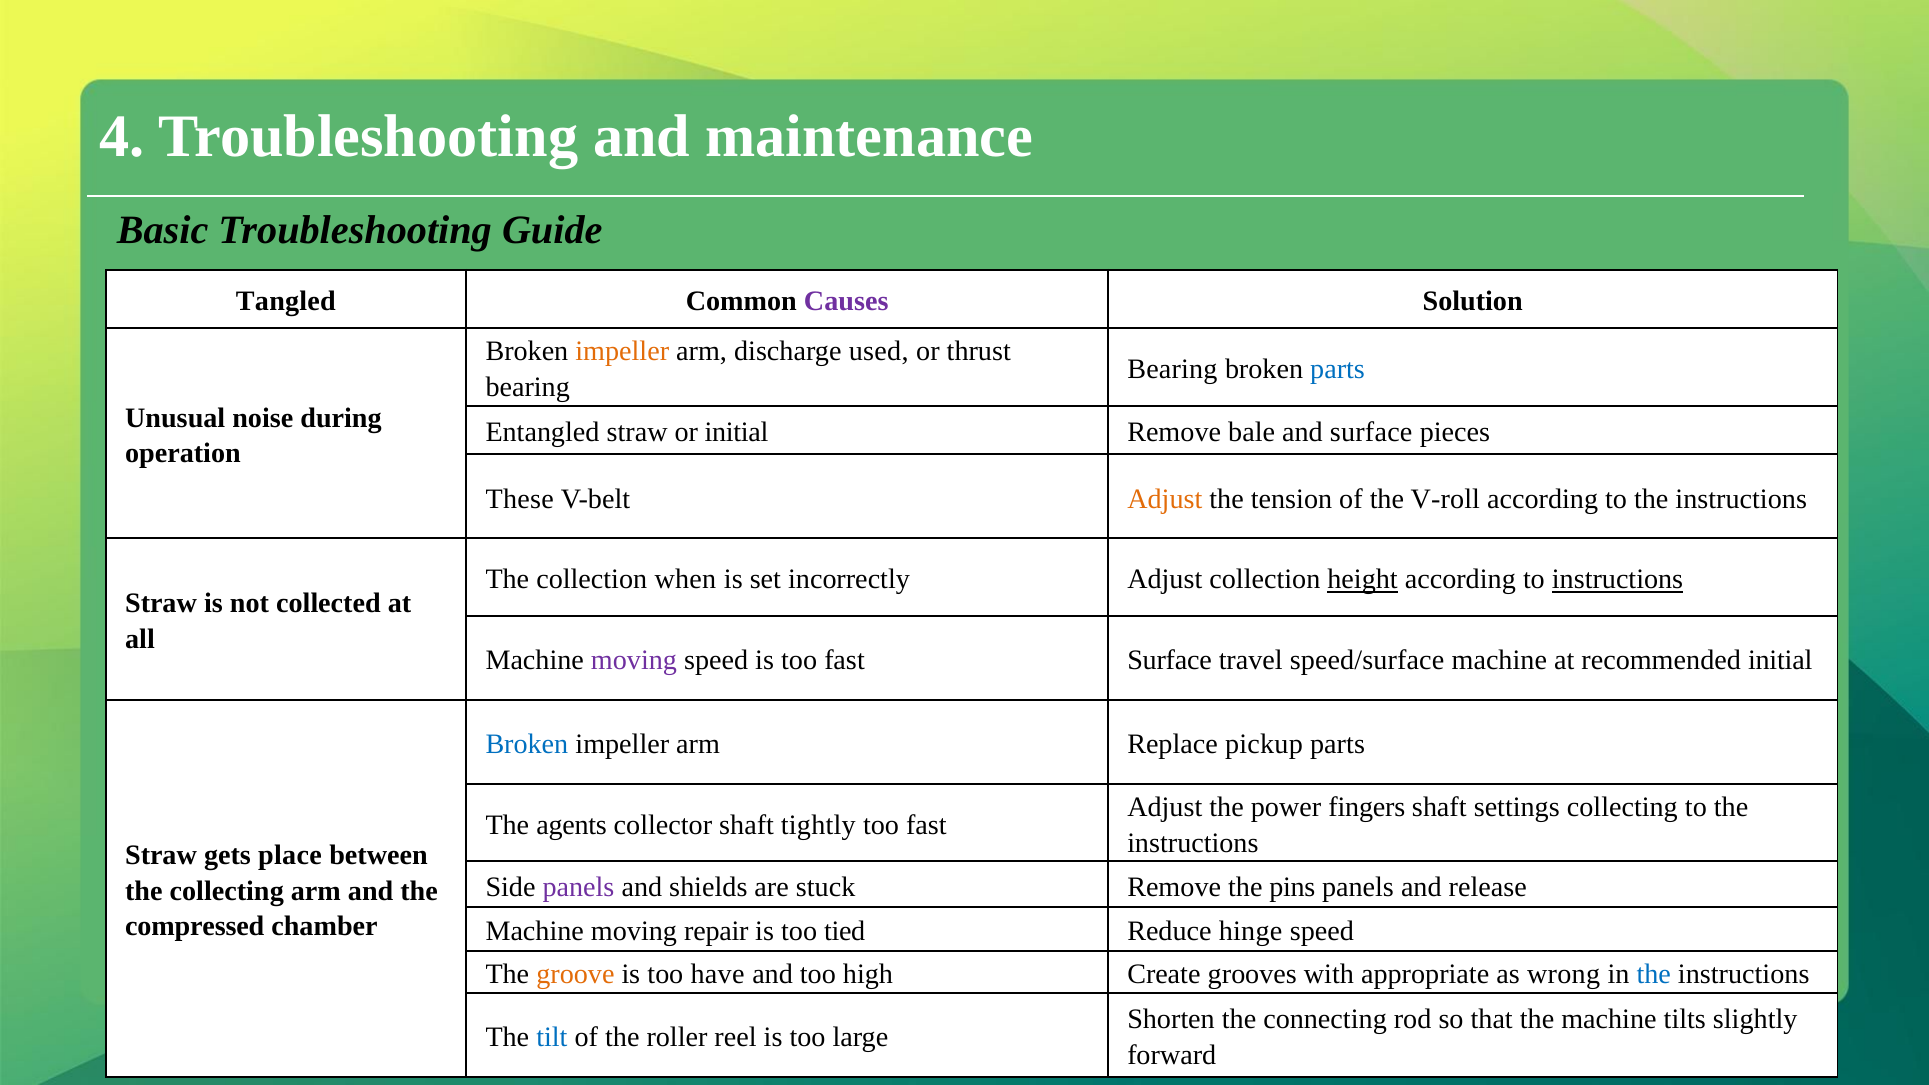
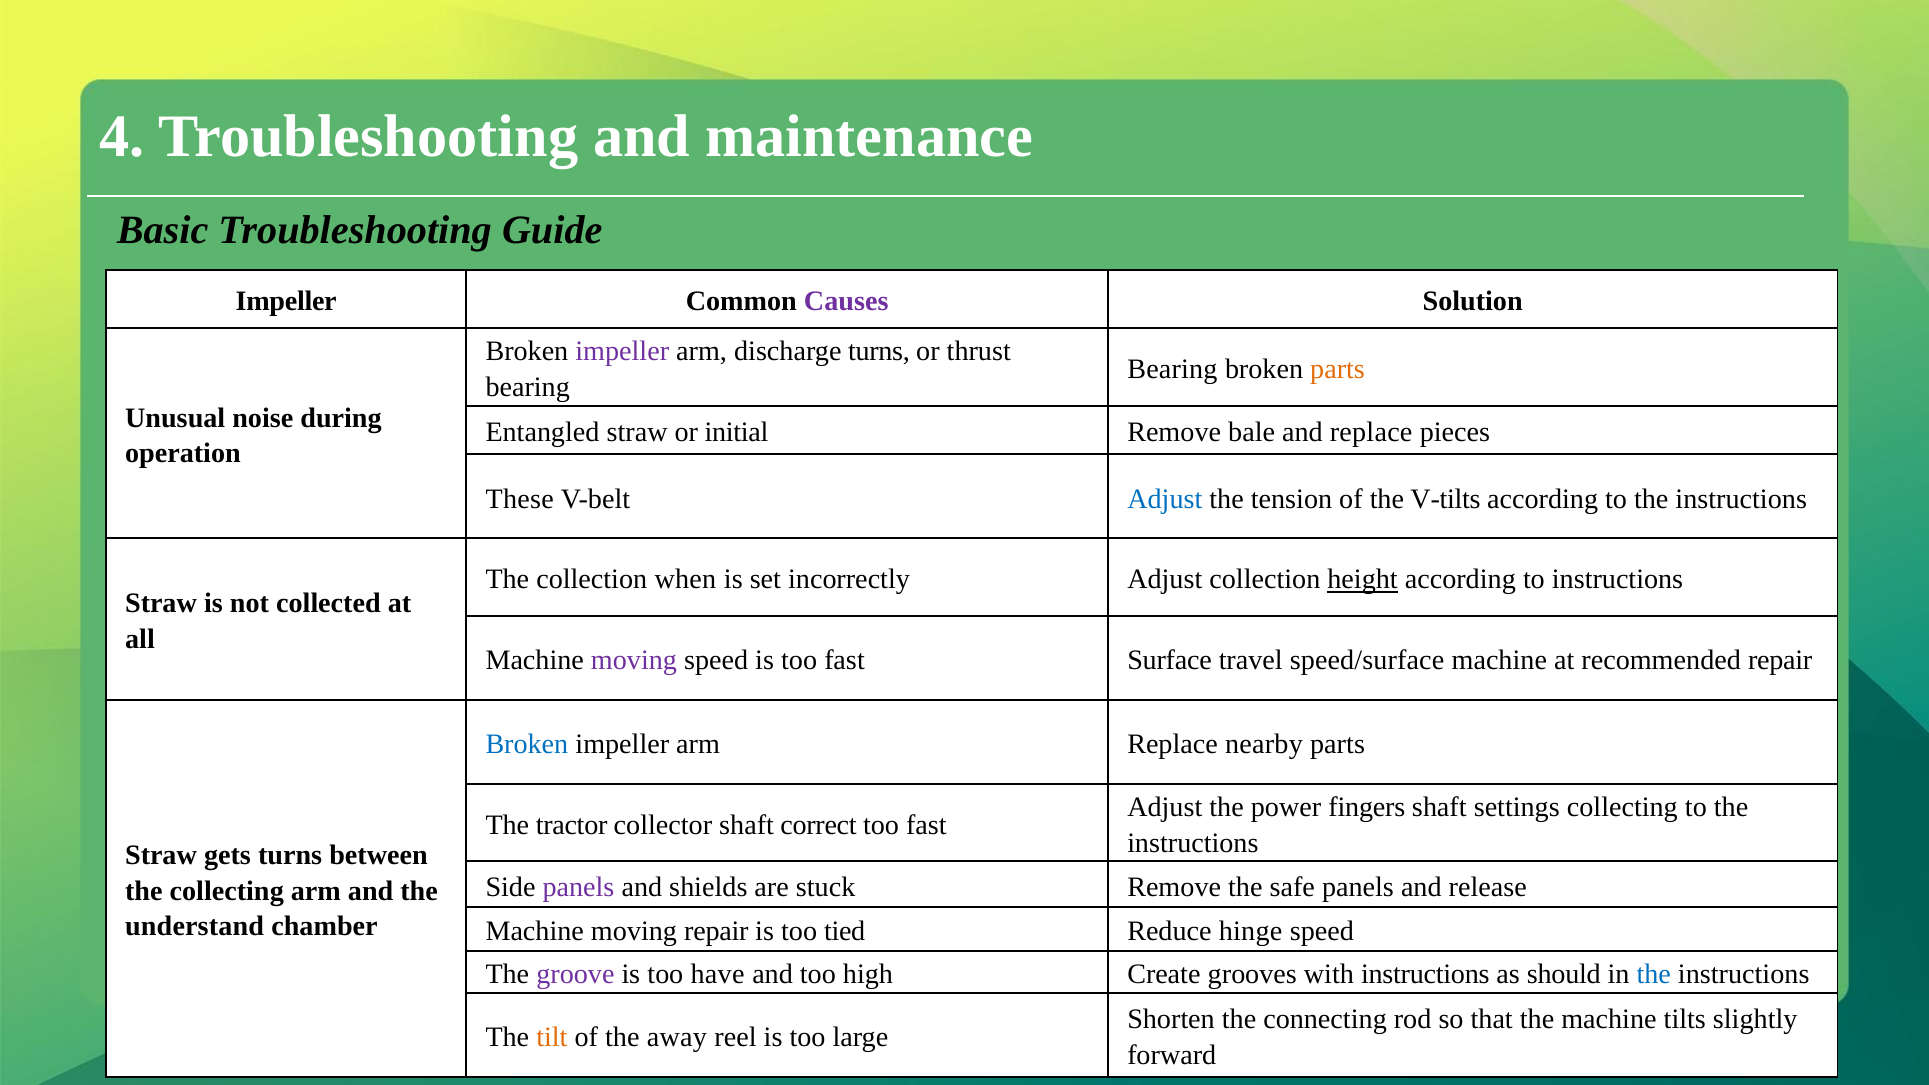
Tangled: Tangled -> Impeller (286, 301)
impeller colour: orange -> purple (622, 352)
discharge used: used -> turns (879, 352)
parts colour: blue -> orange (1338, 369)
and surface: surface -> replace (1371, 433)
Adjust colour: orange -> blue (1165, 499)
V-roll: V-roll -> V-tilts (1446, 499)
instructions underline: present -> none (1618, 580)
recommended initial: initial -> repair (1780, 661)
pickup: pickup -> nearby (1264, 744)
agents: agents -> tractor (572, 825)
tightly: tightly -> correct (819, 825)
gets place: place -> turns (290, 855)
pins: pins -> safe (1292, 887)
compressed: compressed -> understand (195, 927)
groove colour: orange -> purple (575, 974)
with appropriate: appropriate -> instructions (1425, 974)
wrong: wrong -> should (1564, 974)
tilt colour: blue -> orange (552, 1037)
roller: roller -> away (677, 1037)
